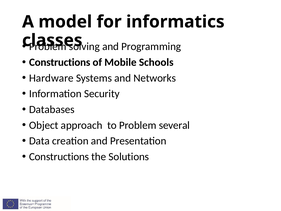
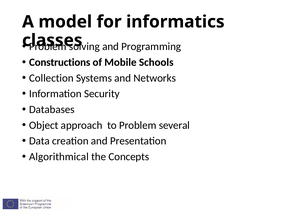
Hardware: Hardware -> Collection (51, 78)
Constructions: Constructions -> Algorithmical (59, 156)
Solutions: Solutions -> Concepts (129, 156)
